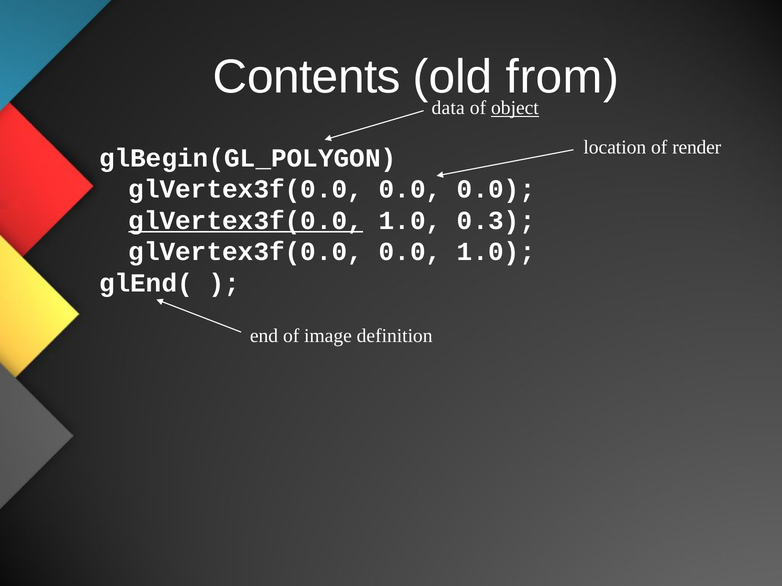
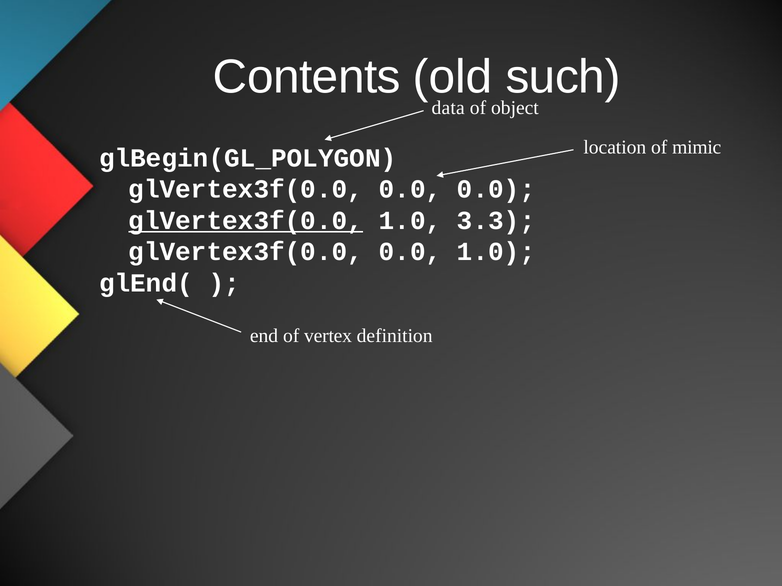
from: from -> such (563, 77)
object underline: present -> none (515, 108)
render: render -> mimic (697, 147)
0.3: 0.3 -> 3.3 (496, 221)
image: image -> vertex (328, 336)
